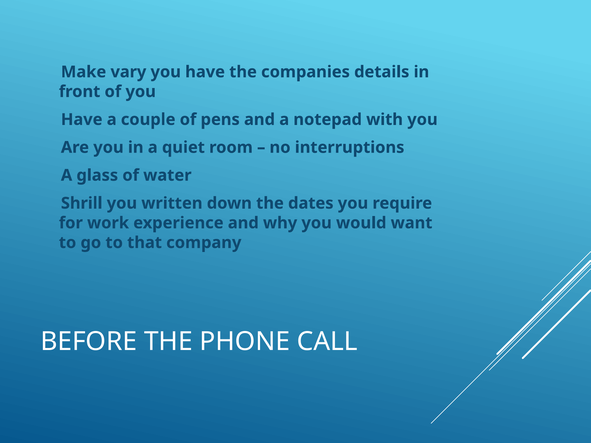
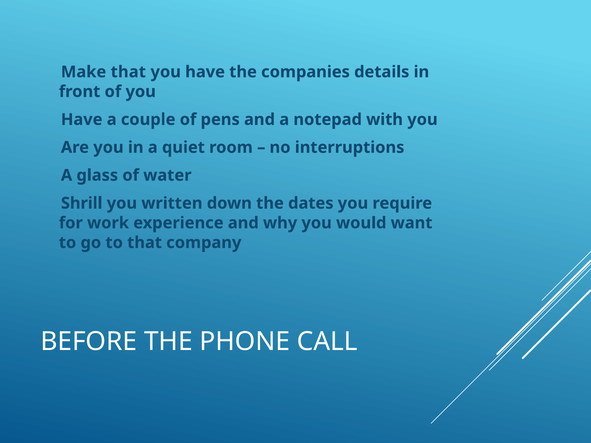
Make vary: vary -> that (128, 72)
